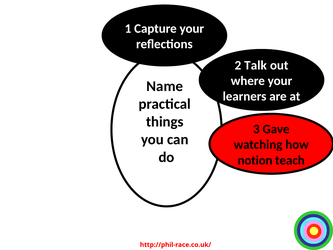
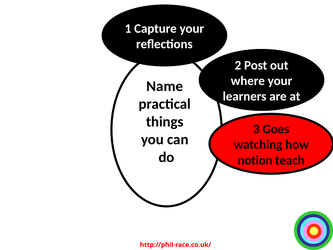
Talk: Talk -> Post (256, 65)
Gave: Gave -> Goes (276, 129)
